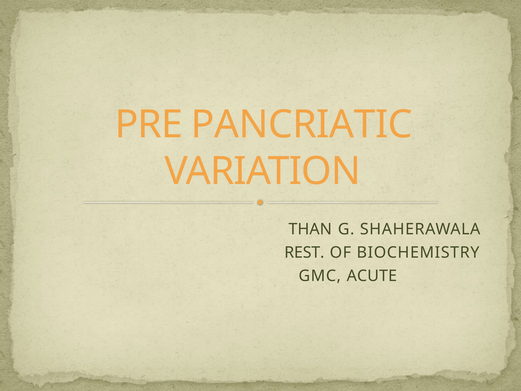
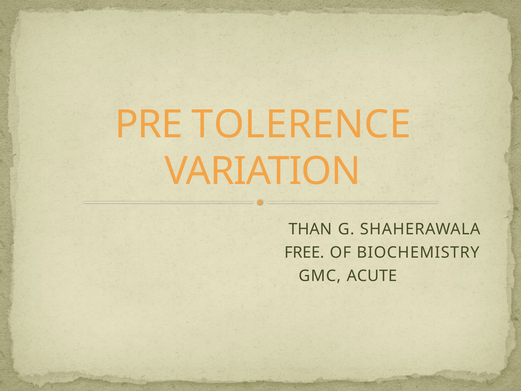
PANCRIATIC: PANCRIATIC -> TOLERENCE (301, 124)
REST: REST -> FREE (304, 252)
